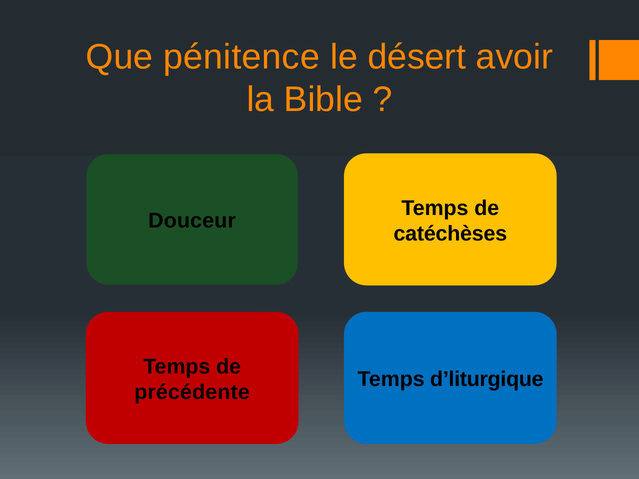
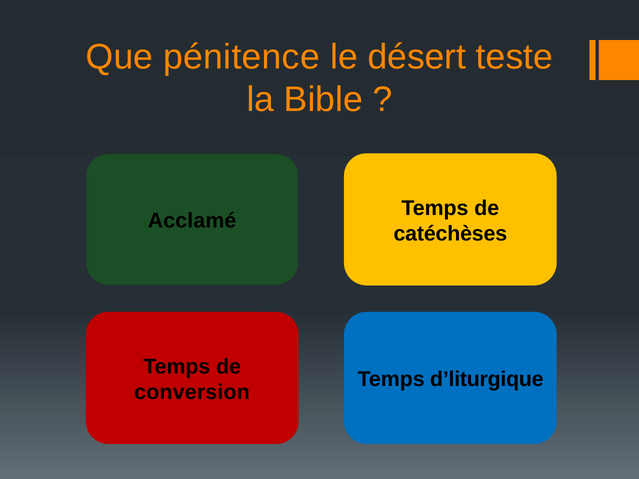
avoir: avoir -> teste (514, 57)
Douceur: Douceur -> Acclamé (192, 221)
précédente: précédente -> conversion (192, 392)
